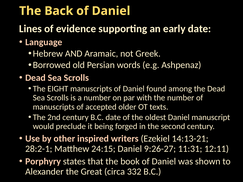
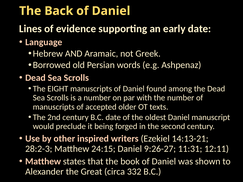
28:2-1: 28:2-1 -> 28:2-3 (39, 149)
Porphyry: Porphyry -> Matthew (43, 162)
